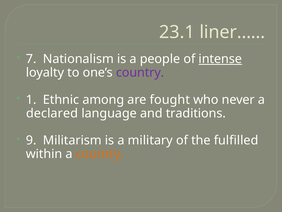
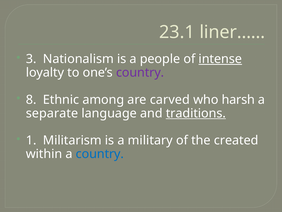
7: 7 -> 3 (31, 59)
1: 1 -> 8 (31, 99)
fought: fought -> carved (170, 99)
never: never -> harsh (238, 99)
declared: declared -> separate (52, 113)
traditions underline: none -> present (196, 113)
9: 9 -> 1 (31, 140)
fulfilled: fulfilled -> created (236, 140)
country colour: orange -> blue (100, 154)
